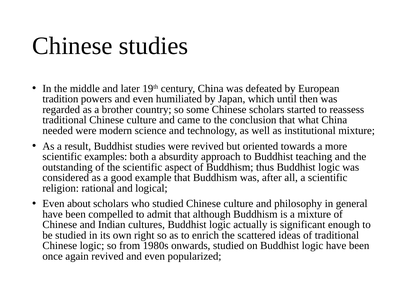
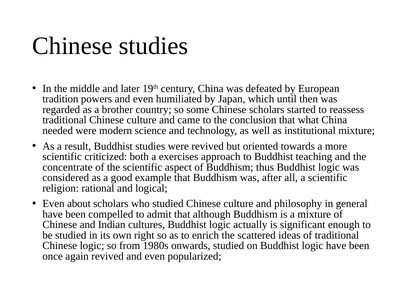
examples: examples -> criticized (106, 157)
absurdity: absurdity -> exercises (179, 157)
outstanding: outstanding -> concentrate (67, 167)
